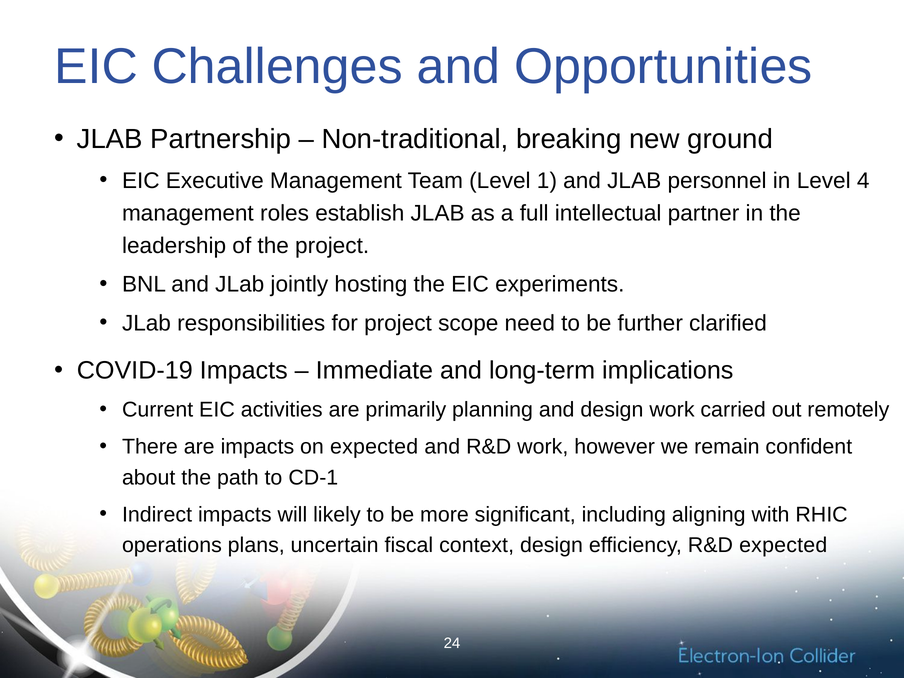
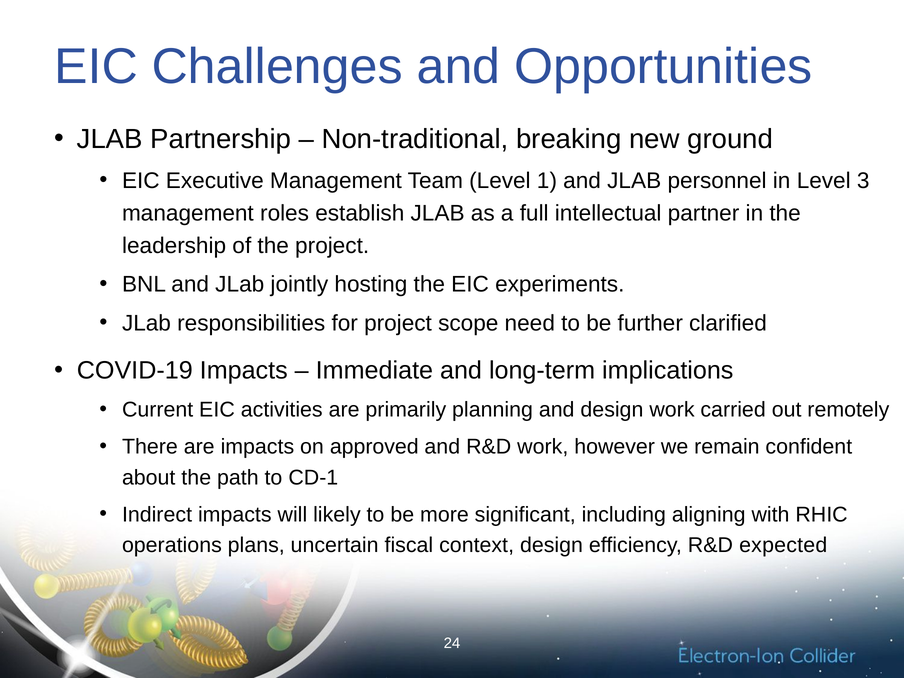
4: 4 -> 3 (863, 181)
on expected: expected -> approved (374, 447)
